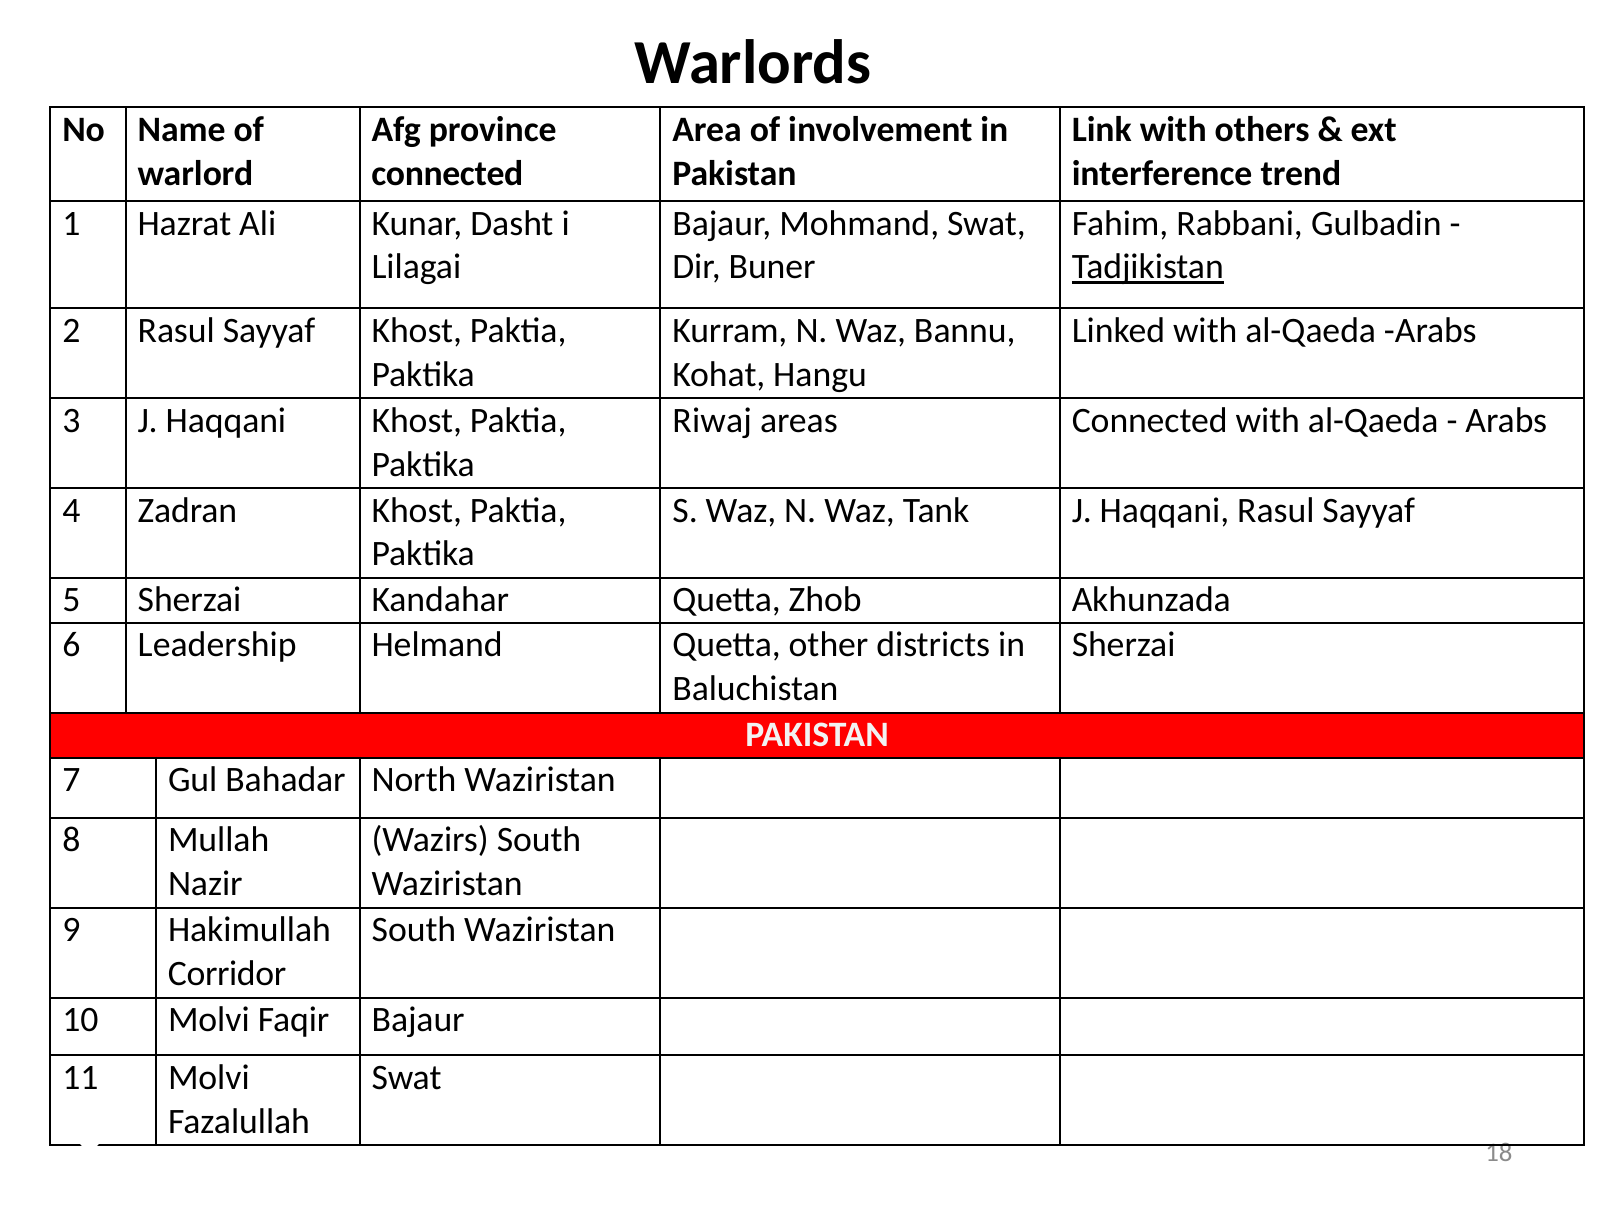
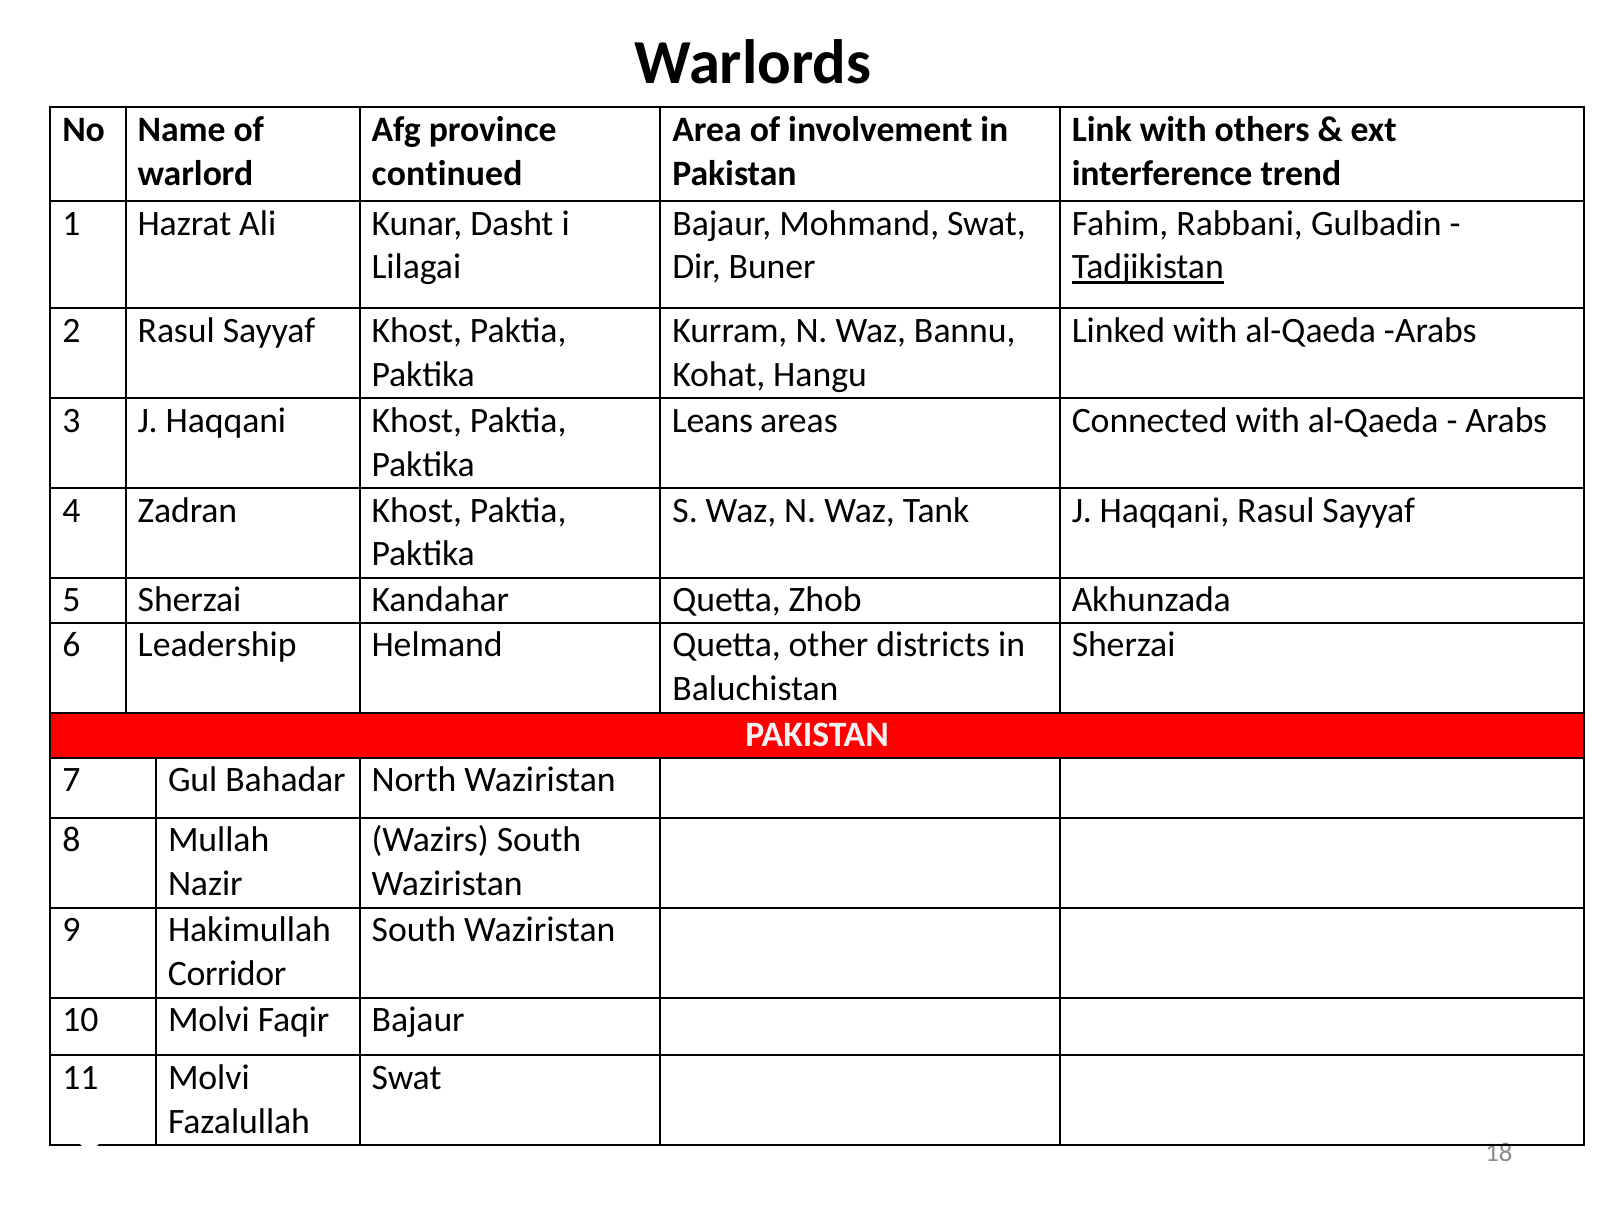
connected: connected -> continued (447, 173)
Riwaj: Riwaj -> Leans (712, 420)
